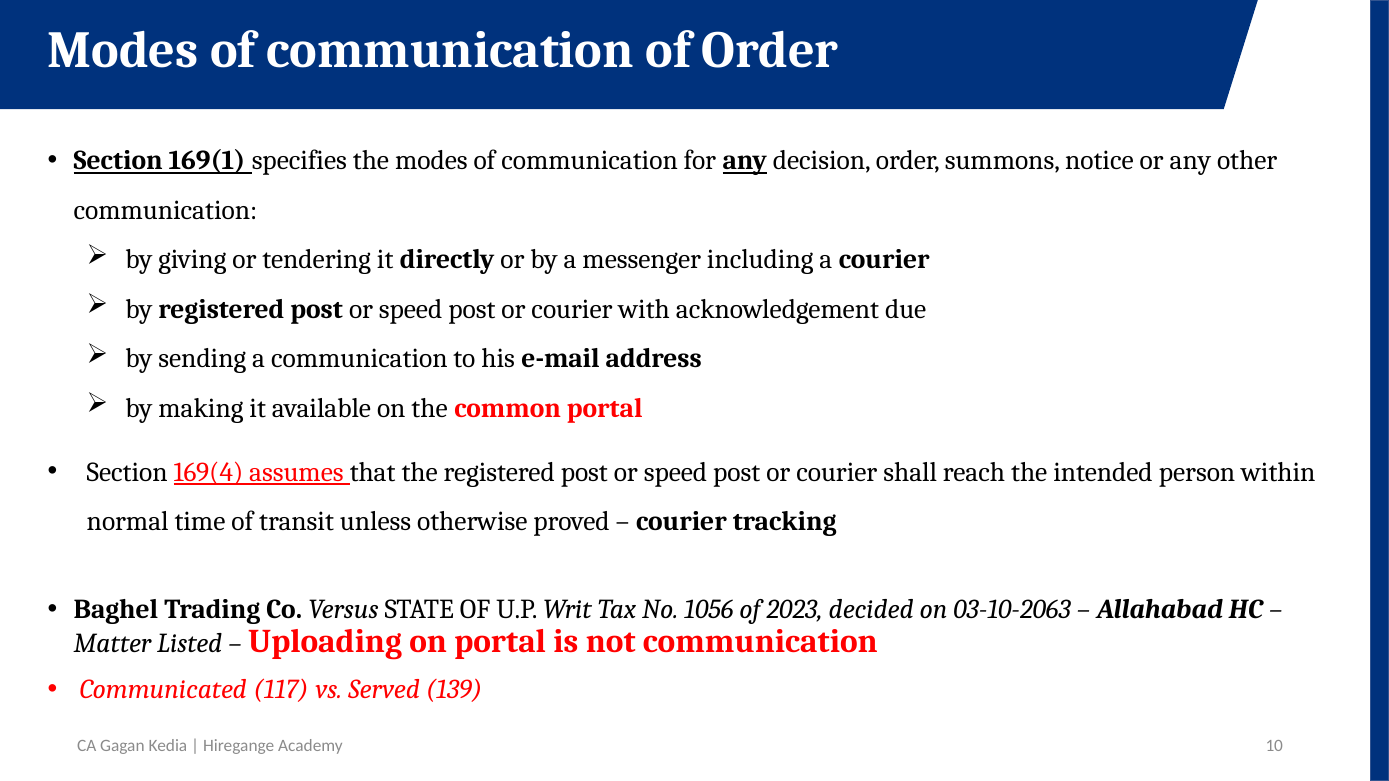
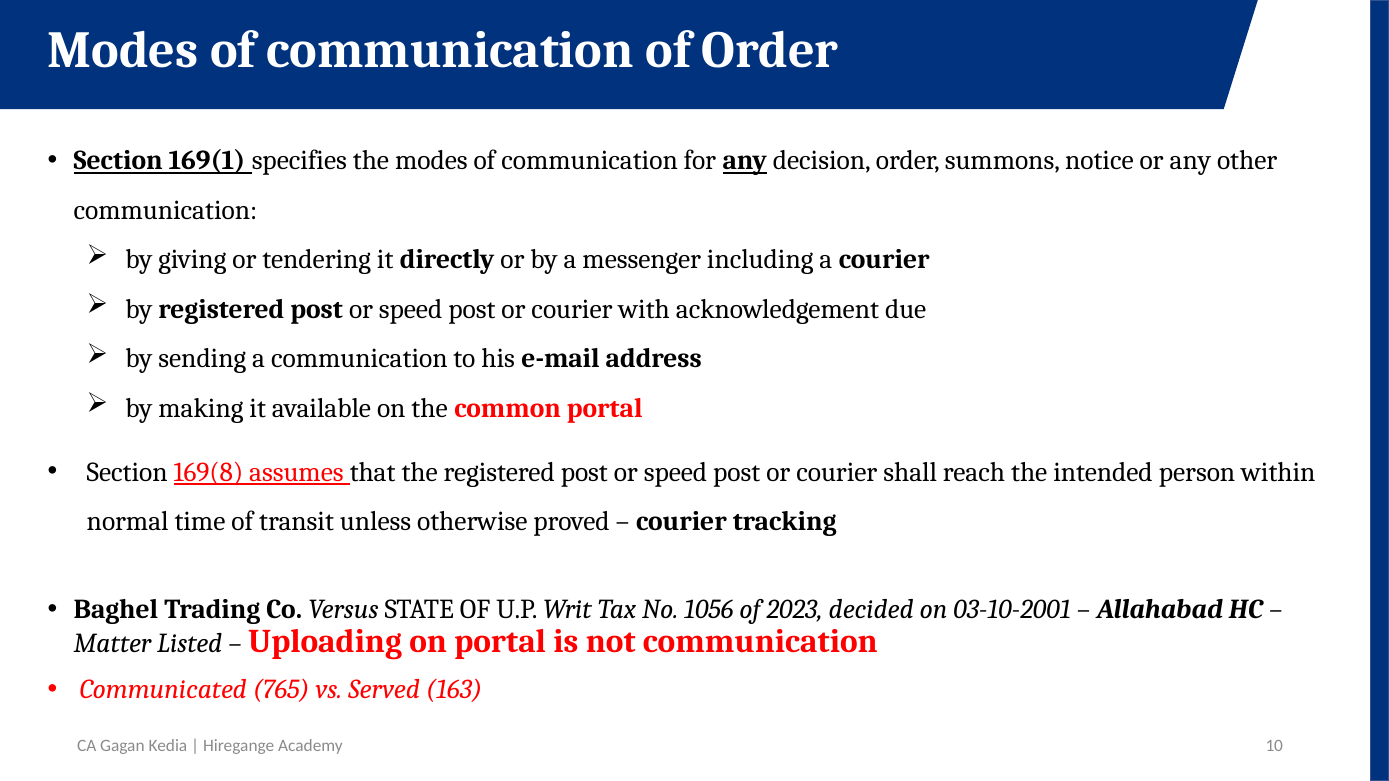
169(4: 169(4 -> 169(8 (209, 472)
03-10-2063: 03-10-2063 -> 03-10-2001 (1012, 609)
117: 117 -> 765 (281, 690)
139: 139 -> 163 (454, 690)
